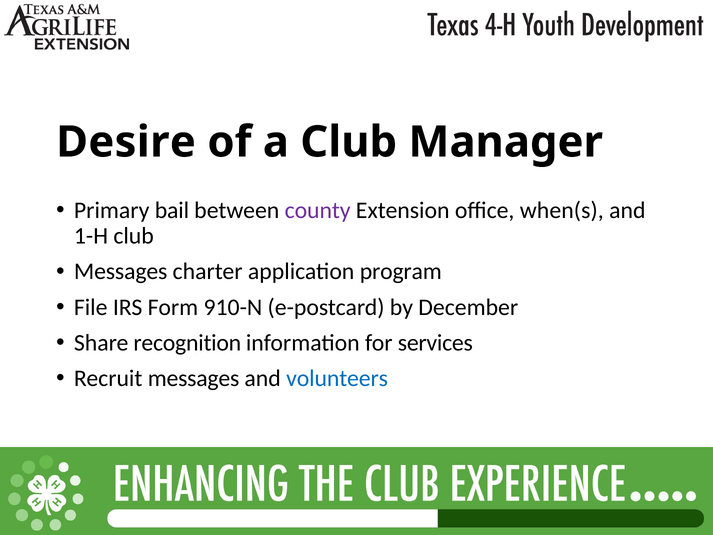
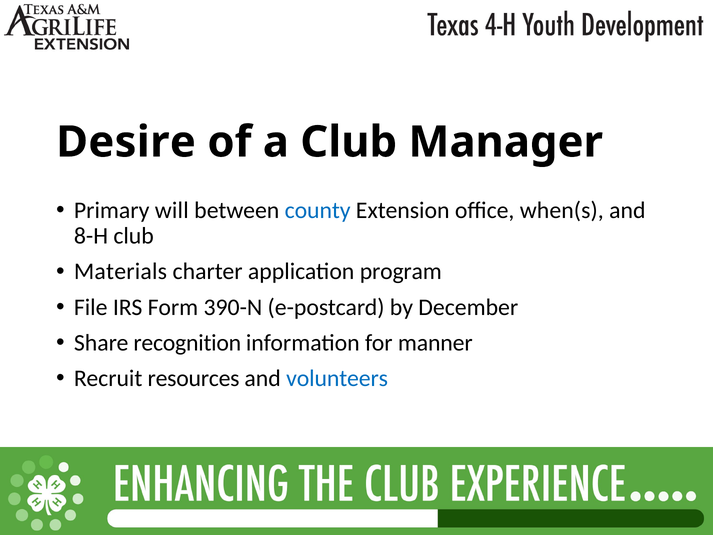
bail: bail -> will (172, 210)
county colour: purple -> blue (318, 210)
1-H: 1-H -> 8-H (91, 236)
Messages: Messages -> Materials (121, 272)
910-N: 910-N -> 390-N (233, 307)
services: services -> manner (435, 343)
Recruit messages: messages -> resources (194, 378)
